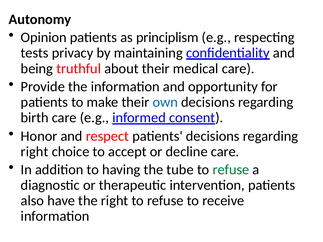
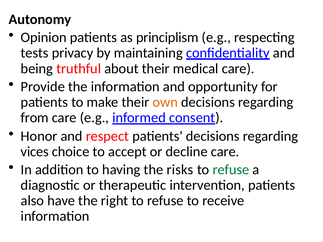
own colour: blue -> orange (165, 102)
birth: birth -> from (35, 118)
right: right -> vices (35, 152)
tube: tube -> risks (180, 170)
